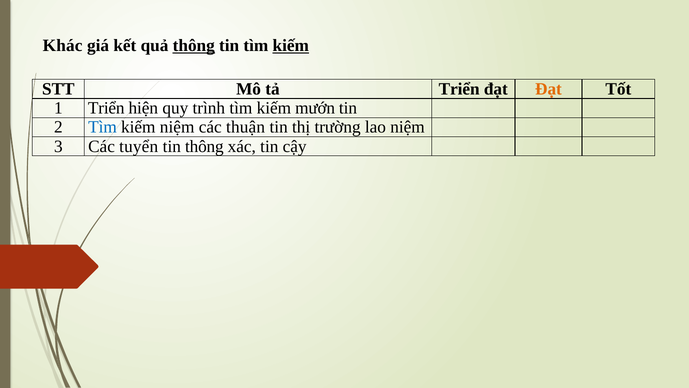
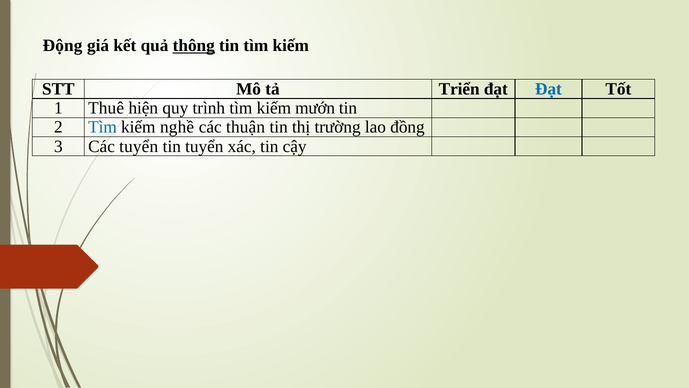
Khác: Khác -> Động (63, 46)
kiếm underline: present -> none (291, 46)
Đạt colour: orange -> blue (548, 89)
1 Triển: Triển -> Thuê (106, 108)
kiếm niệm: niệm -> nghề (177, 127)
lao niệm: niệm -> đồng (407, 127)
tin thông: thông -> tuyển (204, 146)
